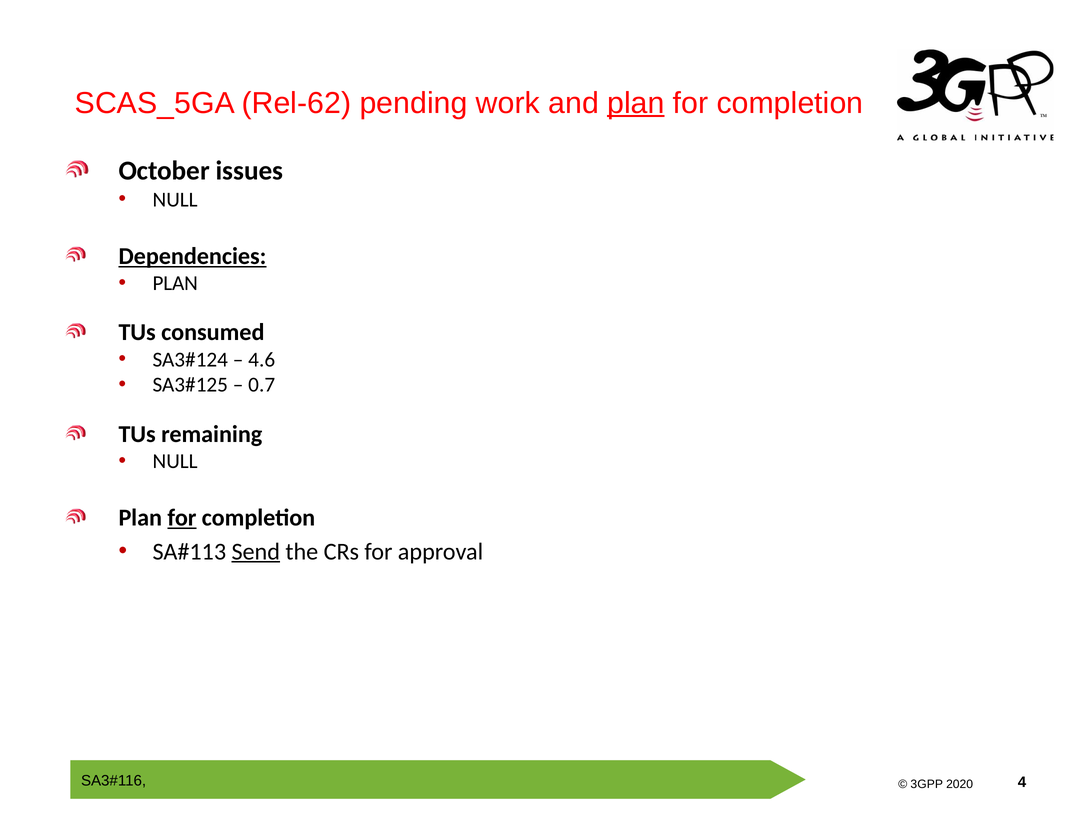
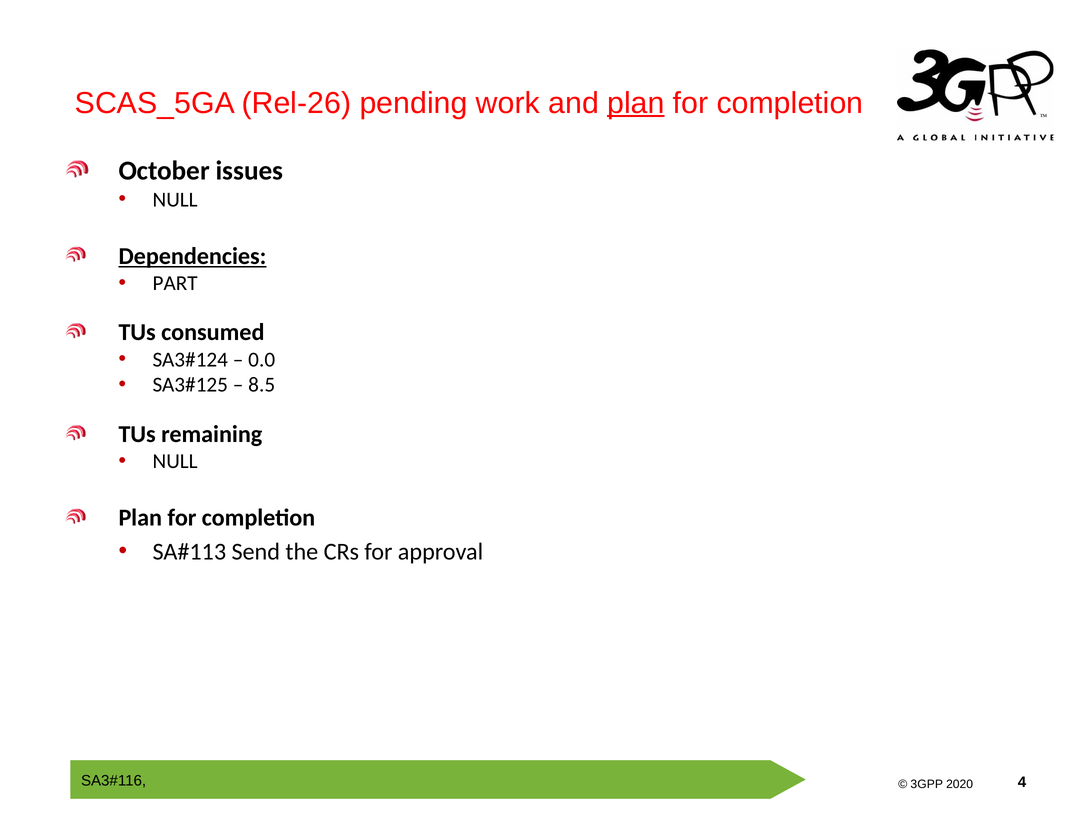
Rel-62: Rel-62 -> Rel-26 (296, 103)
PLAN: PLAN -> PART (175, 283)
4.6: 4.6 -> 0.0 (262, 359)
0.7: 0.7 -> 8.5 (262, 385)
for underline: present -> none (182, 518)
Send underline: present -> none (256, 551)
